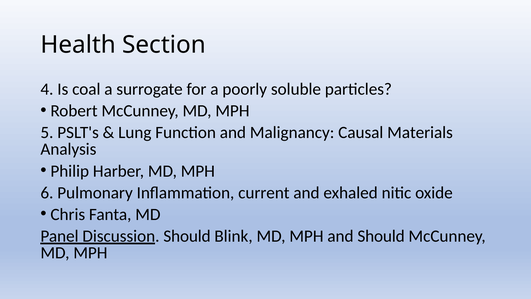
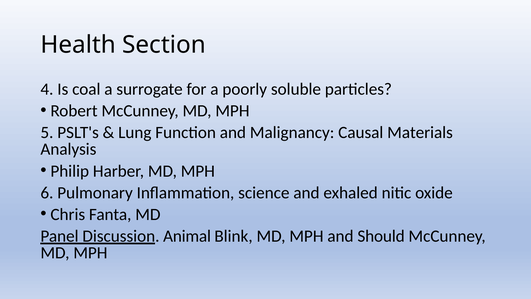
current: current -> science (264, 192)
Discussion Should: Should -> Animal (187, 236)
